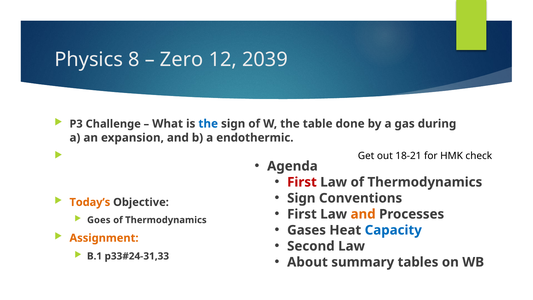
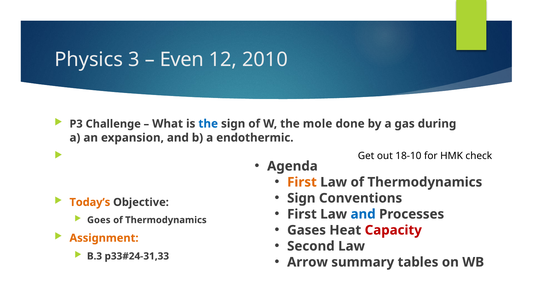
8: 8 -> 3 (134, 59)
Zero: Zero -> Even (182, 59)
2039: 2039 -> 2010 (265, 59)
table: table -> mole (318, 124)
18-21: 18-21 -> 18-10 (408, 156)
First colour: red -> orange (302, 182)
and colour: orange -> blue (363, 214)
Capacity colour: blue -> red (393, 230)
B.1: B.1 -> B.3 (95, 256)
About: About -> Arrow (307, 262)
